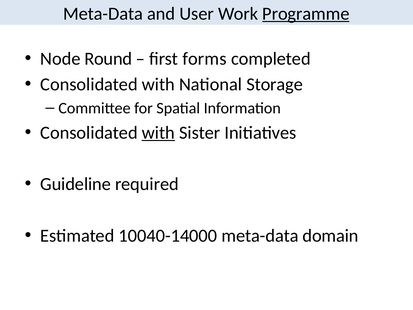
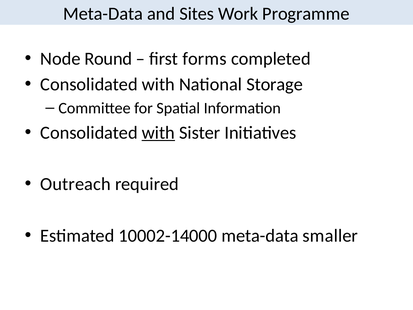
User: User -> Sites (197, 14)
Programme underline: present -> none (306, 14)
Guideline: Guideline -> Outreach (75, 184)
10040-14000: 10040-14000 -> 10002-14000 (168, 235)
domain: domain -> smaller (330, 235)
